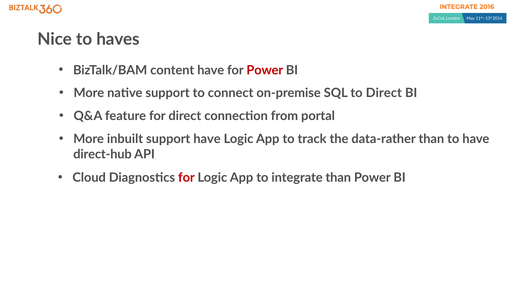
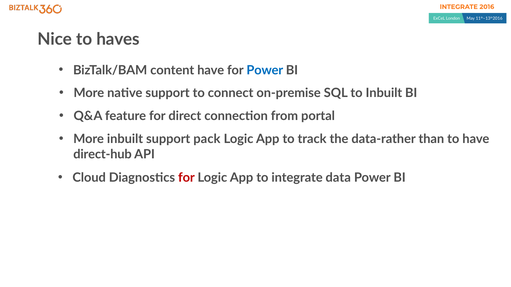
Power colour: red -> blue (265, 70)
to Direct: Direct -> Inbuilt (384, 93)
support have: have -> pack (207, 139)
integrate than: than -> data (338, 178)
